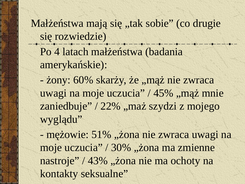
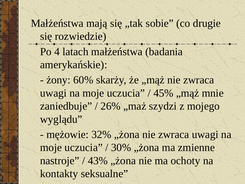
22%: 22% -> 26% (111, 106)
51%: 51% -> 32% (101, 134)
